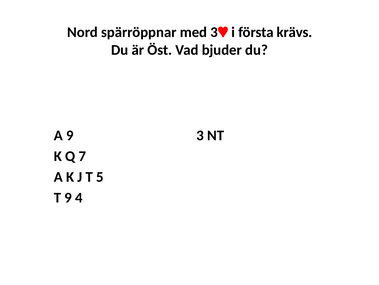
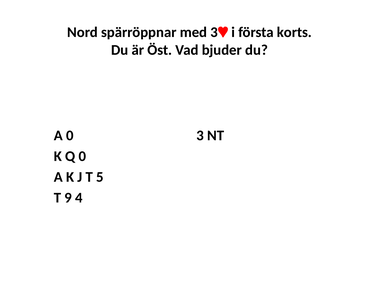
krävs: krävs -> korts (294, 32)
9: 9 -> 0 (70, 135)
Q 7: 7 -> 0 (82, 156)
